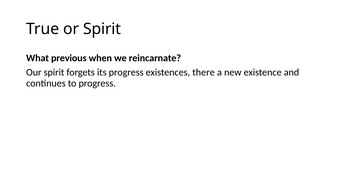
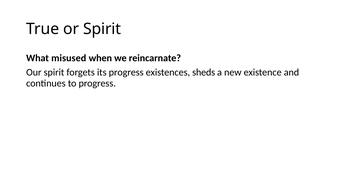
previous: previous -> misused (69, 58)
there: there -> sheds (204, 72)
